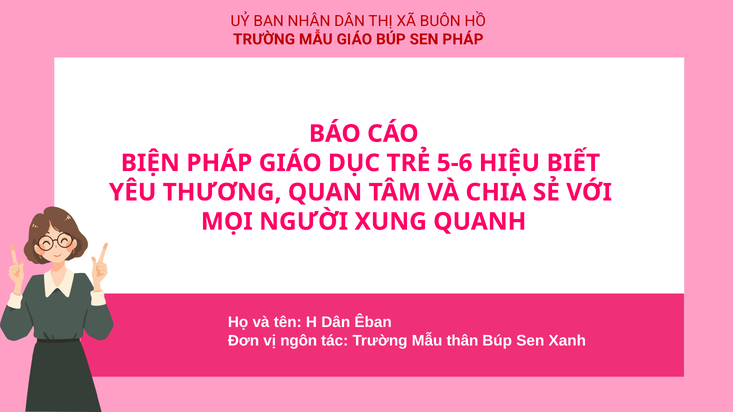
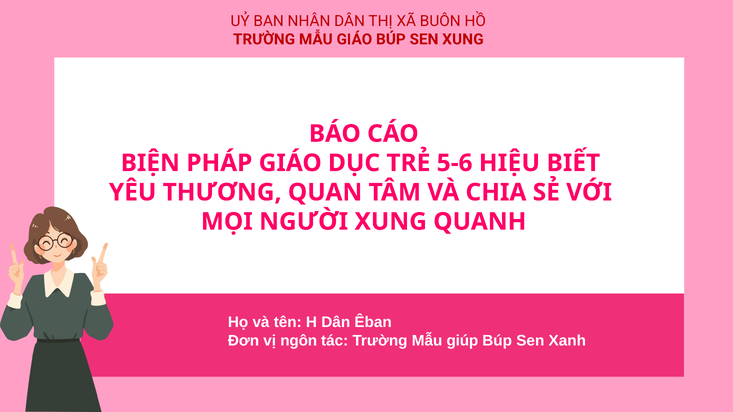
SEN PHÁP: PHÁP -> XUNG (463, 39)
thân: thân -> giúp (462, 341)
